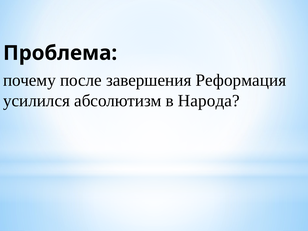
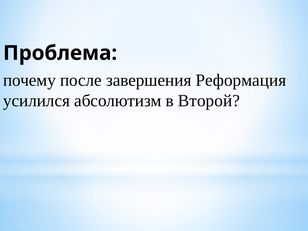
Народа: Народа -> Второй (209, 101)
